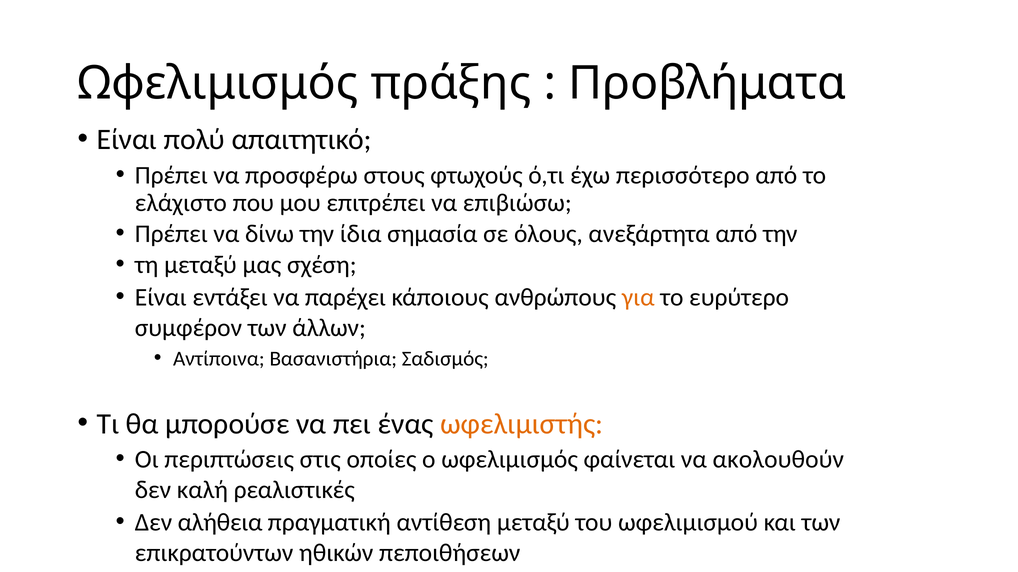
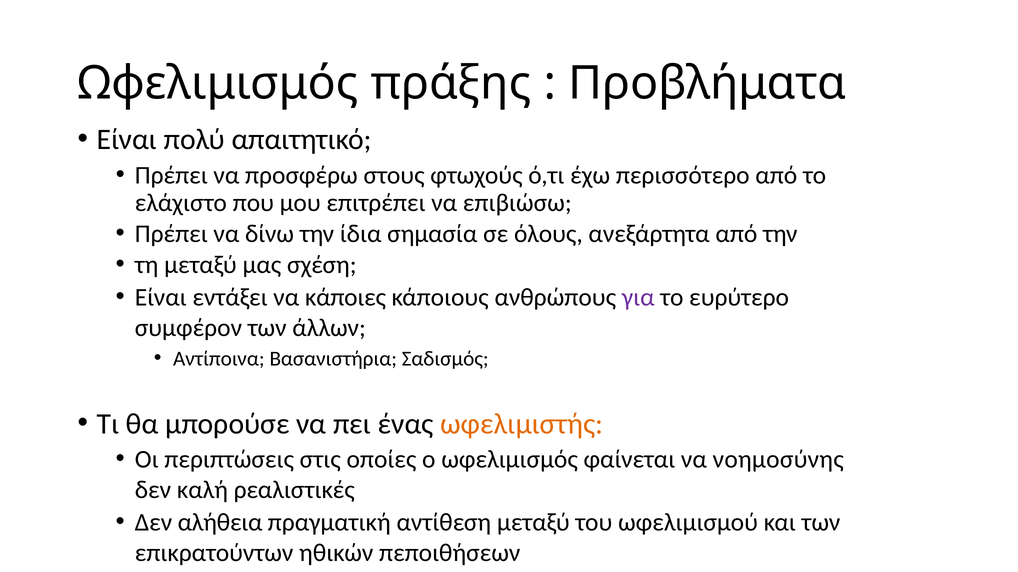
παρέχει: παρέχει -> κάποιες (345, 298)
για colour: orange -> purple (638, 298)
ακολουθούν: ακολουθούν -> νοημοσύνης (778, 460)
